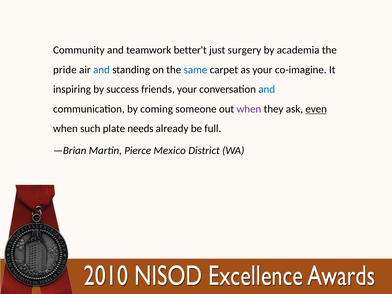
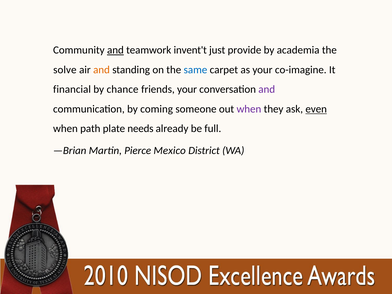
and underline: none -> present (115, 50)
better't: better't -> invent't (190, 50)
surgery: surgery -> provide (244, 50)
pride: pride -> solve (65, 70)
and colour: blue -> orange (101, 70)
inspiring: inspiring -> financial (72, 89)
success: success -> chance (123, 89)
and colour: blue -> purple (267, 89)
such: such -> path (90, 129)
